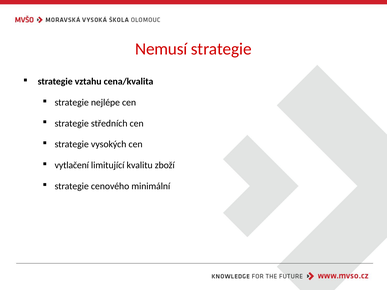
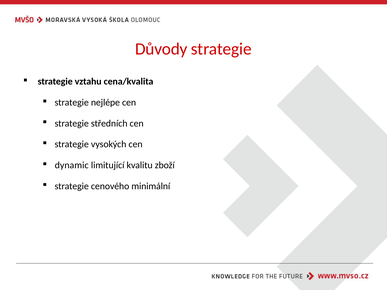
Nemusí: Nemusí -> Důvody (161, 49)
vytlačení: vytlačení -> dynamic (72, 165)
